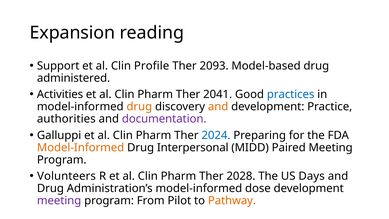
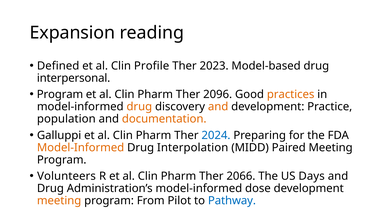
Support: Support -> Defined (58, 66)
2093: 2093 -> 2023 (214, 66)
administered: administered -> interpersonal (74, 78)
Activities: Activities -> Program (60, 94)
2041: 2041 -> 2096 (218, 94)
practices colour: blue -> orange (291, 94)
authorities: authorities -> population (66, 119)
documentation colour: purple -> orange (164, 119)
Interpersonal: Interpersonal -> Interpolation (193, 147)
2028: 2028 -> 2066 (241, 176)
meeting colour: purple -> orange (59, 200)
Pathway colour: orange -> blue (232, 200)
